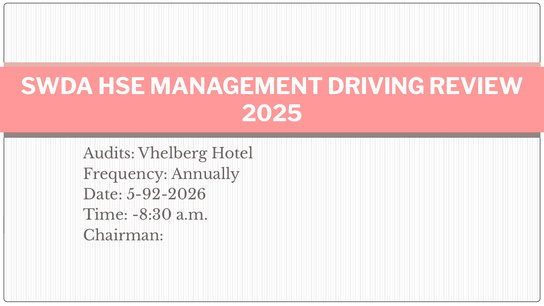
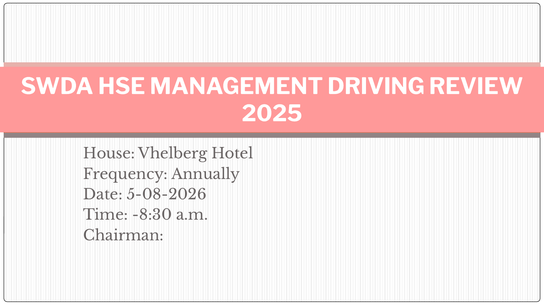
Audits: Audits -> House (109, 154)
5-92-2026: 5-92-2026 -> 5-08-2026 (167, 195)
